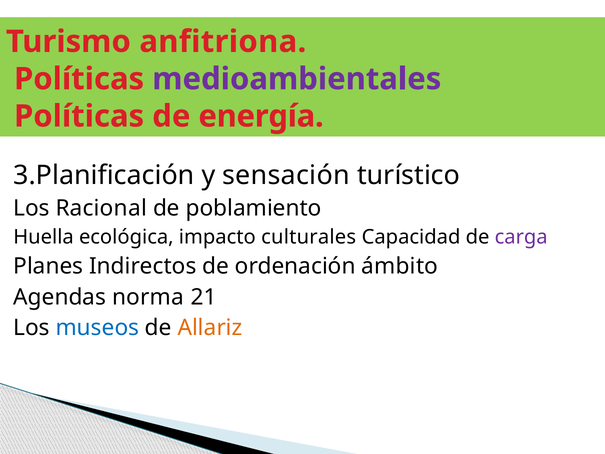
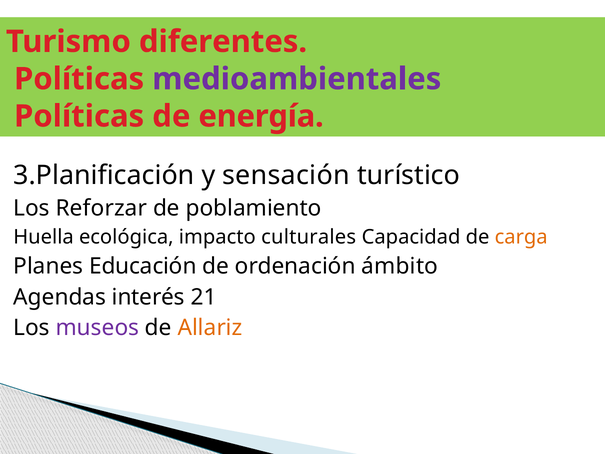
anfitriona: anfitriona -> diferentes (223, 42)
Racional: Racional -> Reforzar (101, 208)
carga colour: purple -> orange (521, 237)
Indirectos: Indirectos -> Educación (143, 266)
norma: norma -> interés (148, 297)
museos colour: blue -> purple (97, 328)
